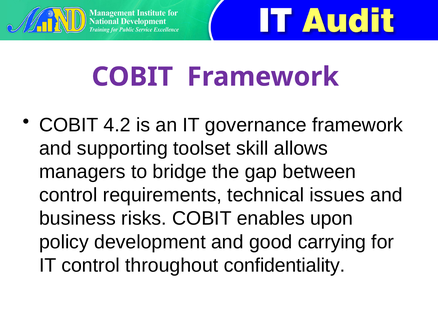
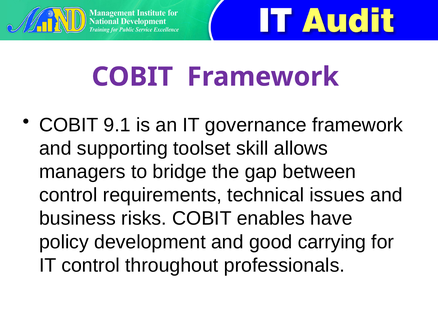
4.2: 4.2 -> 9.1 (117, 125)
upon: upon -> have (331, 218)
confidentiality: confidentiality -> professionals (284, 265)
